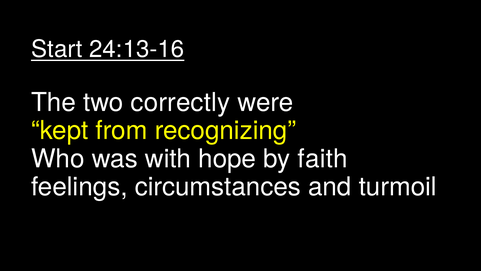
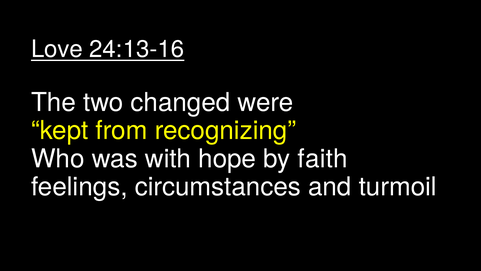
Start: Start -> Love (57, 49)
correctly: correctly -> changed (180, 102)
